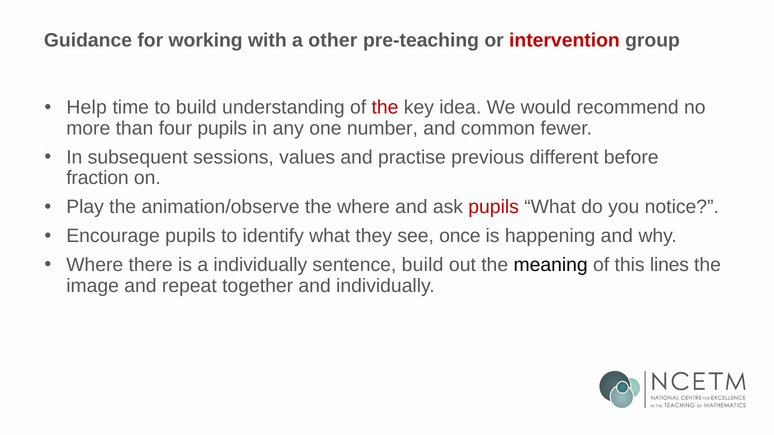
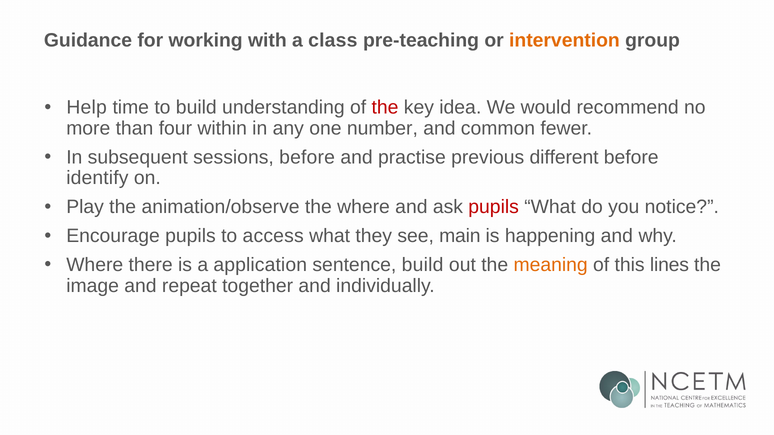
other: other -> class (333, 41)
intervention colour: red -> orange (564, 41)
four pupils: pupils -> within (222, 128)
sessions values: values -> before (307, 157)
fraction: fraction -> identify (97, 178)
identify: identify -> access (273, 236)
once: once -> main (460, 236)
a individually: individually -> application (260, 265)
meaning colour: black -> orange (551, 265)
